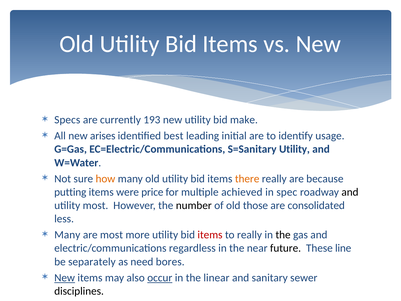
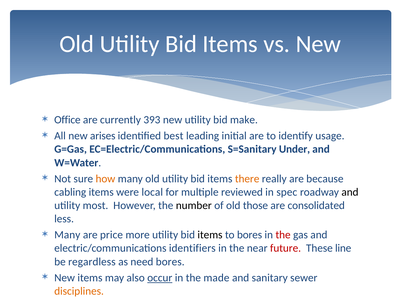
Specs: Specs -> Office (67, 120)
193: 193 -> 393 (152, 120)
S=Sanitary Utility: Utility -> Under (295, 149)
putting: putting -> cabling (70, 192)
price: price -> local (152, 192)
achieved: achieved -> reviewed (242, 192)
are most: most -> price (111, 235)
items colour: red -> black (210, 235)
to really: really -> bores (250, 235)
the colour: black -> red (283, 235)
regardless: regardless -> identifiers (192, 248)
future colour: black -> red (286, 248)
separately: separately -> regardless (92, 261)
New underline: present -> none (65, 278)
linear: linear -> made (216, 278)
disciplines colour: black -> orange (79, 291)
